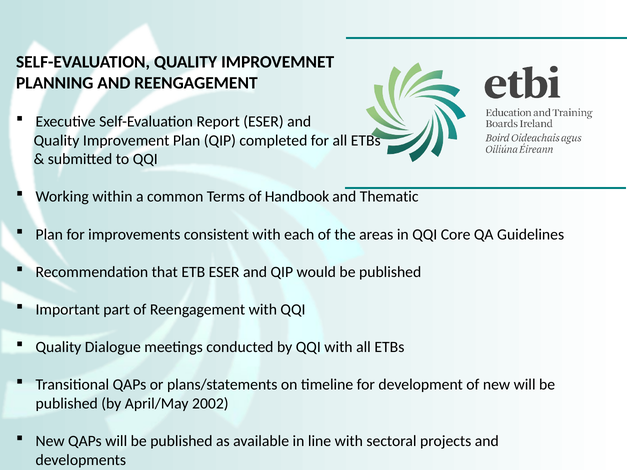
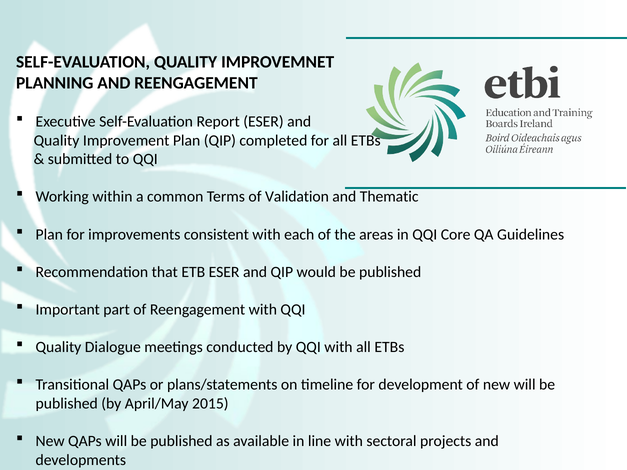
Handbook: Handbook -> Validation (297, 197)
2002: 2002 -> 2015 (210, 404)
